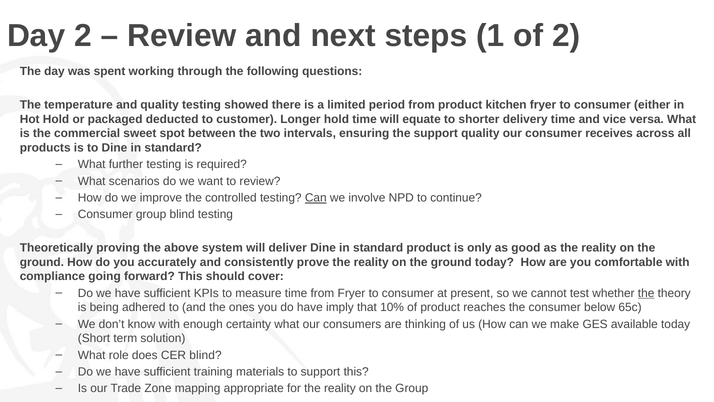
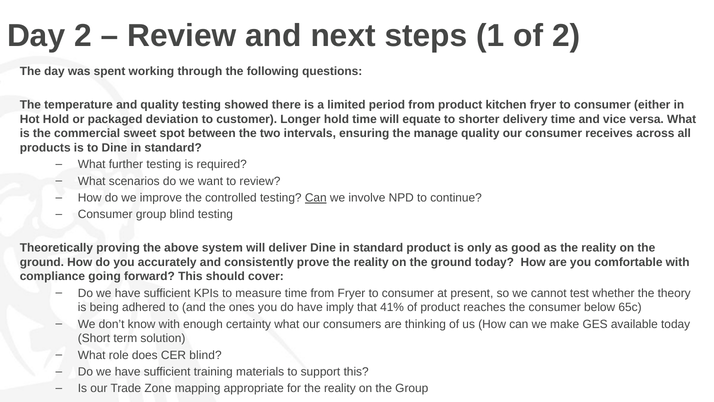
deducted: deducted -> deviation (172, 119)
the support: support -> manage (436, 133)
the underline: present -> none (646, 293)
10%: 10% -> 41% (392, 307)
